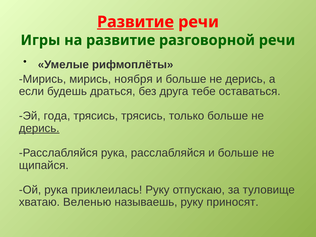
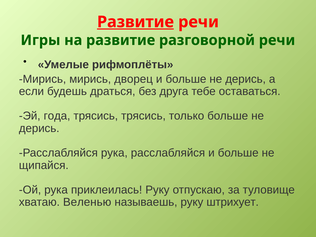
ноября: ноября -> дворец (134, 79)
дерись underline: present -> none (39, 128)
приносят: приносят -> штрихует (233, 202)
